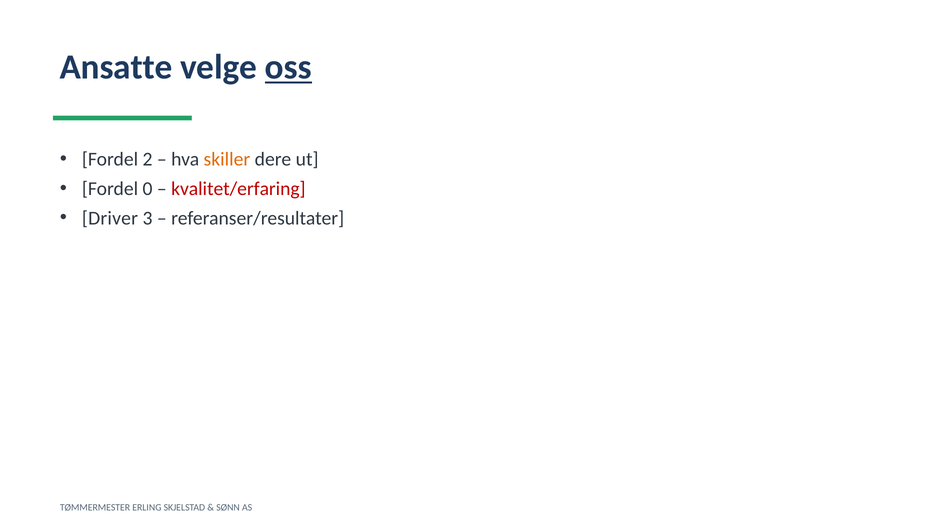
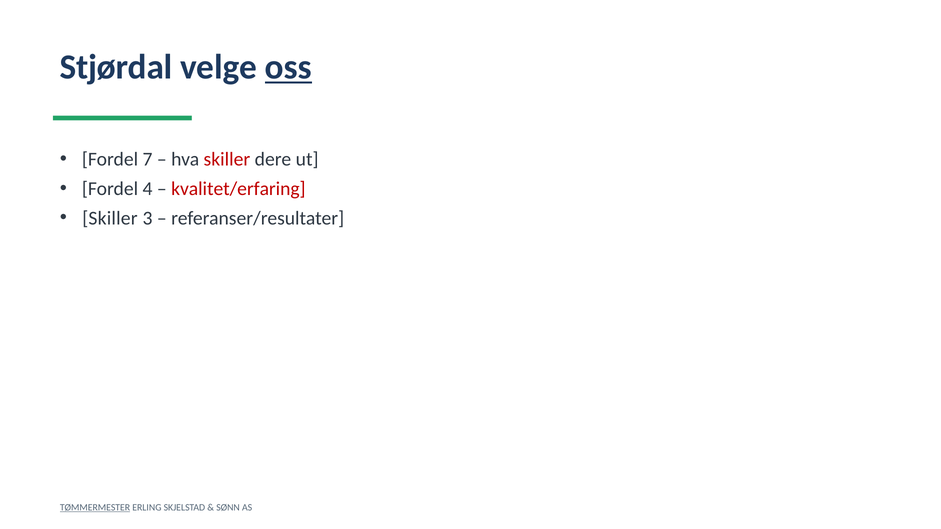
Ansatte: Ansatte -> Stjørdal (116, 67)
2: 2 -> 7 (148, 159)
skiller colour: orange -> red (227, 159)
0: 0 -> 4 (148, 189)
Driver: Driver -> Skiller (110, 218)
TØMMERMESTER underline: none -> present (95, 508)
